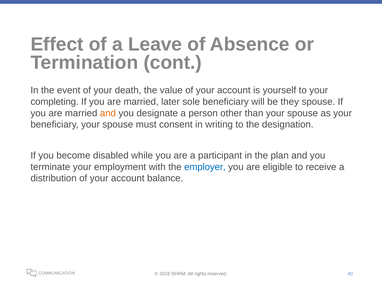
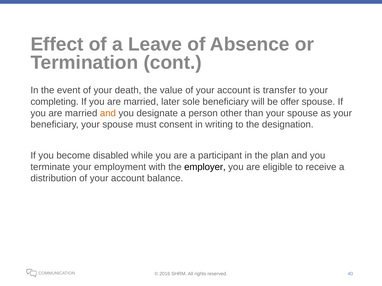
yourself: yourself -> transfer (279, 90)
they: they -> offer (290, 102)
employer colour: blue -> black (205, 167)
